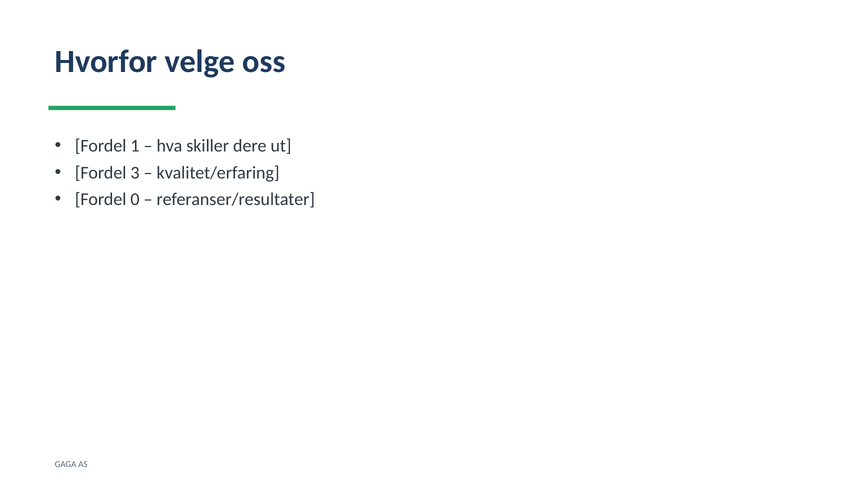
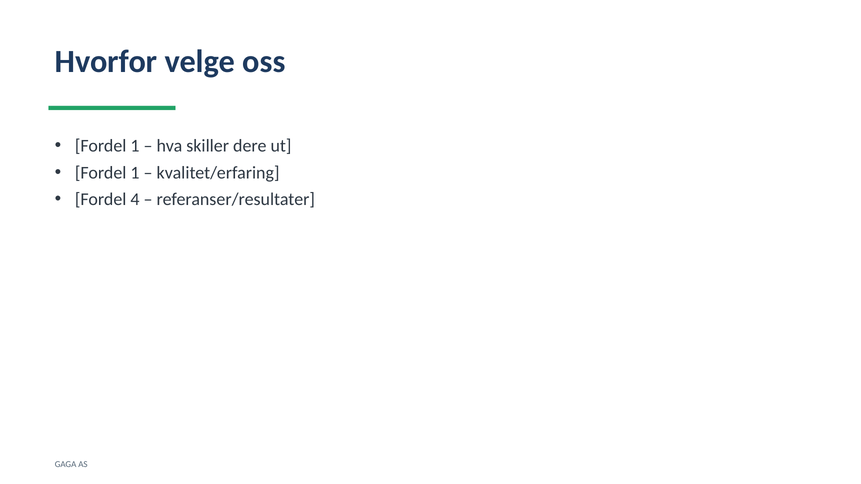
3: 3 -> 1 (135, 173)
0: 0 -> 4 (135, 200)
